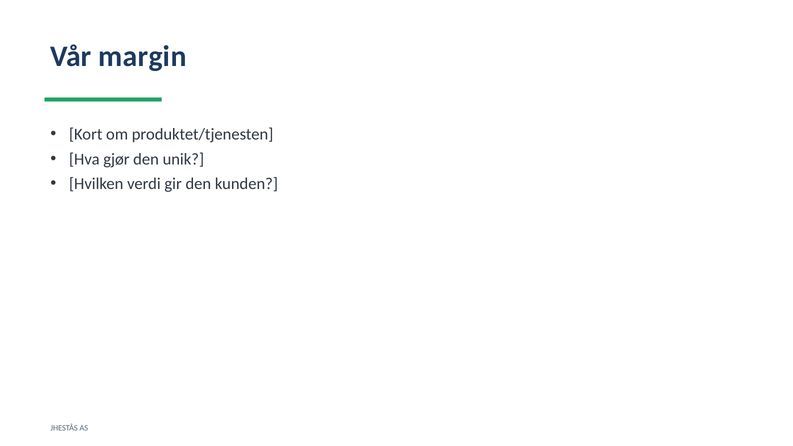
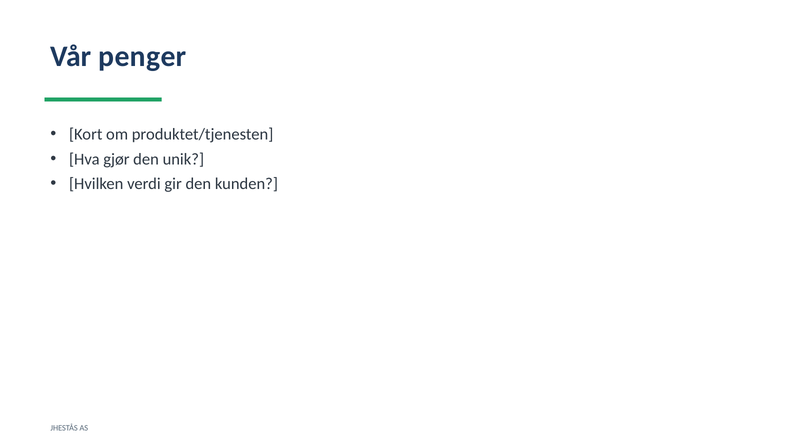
margin: margin -> penger (142, 57)
